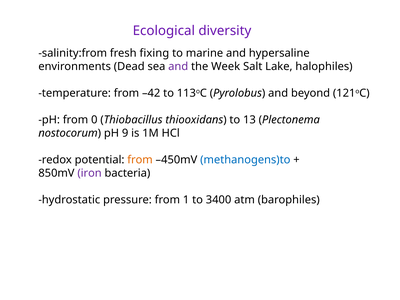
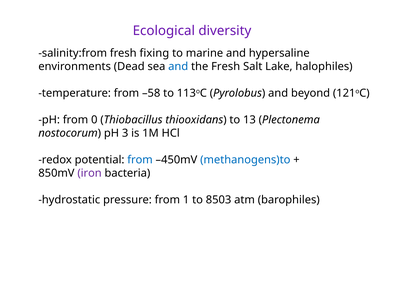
and colour: purple -> blue (178, 67)
the Week: Week -> Fresh (226, 67)
–42: –42 -> –58 (151, 93)
9: 9 -> 3 (125, 133)
from colour: orange -> blue (140, 160)
3400: 3400 -> 8503 (219, 200)
